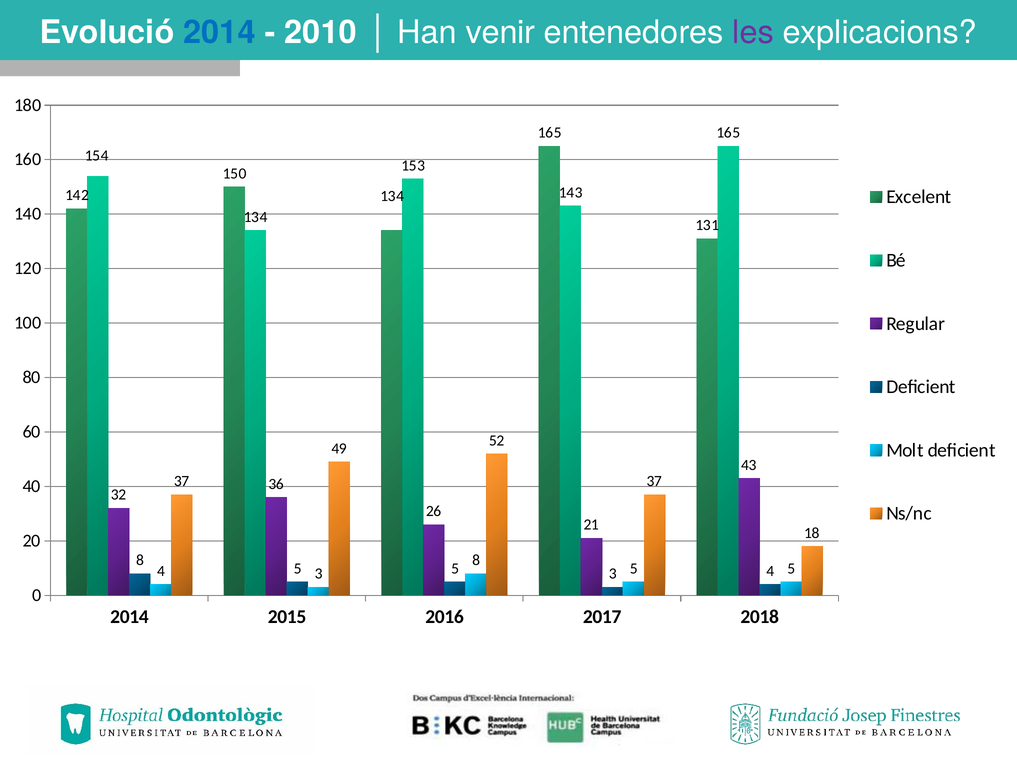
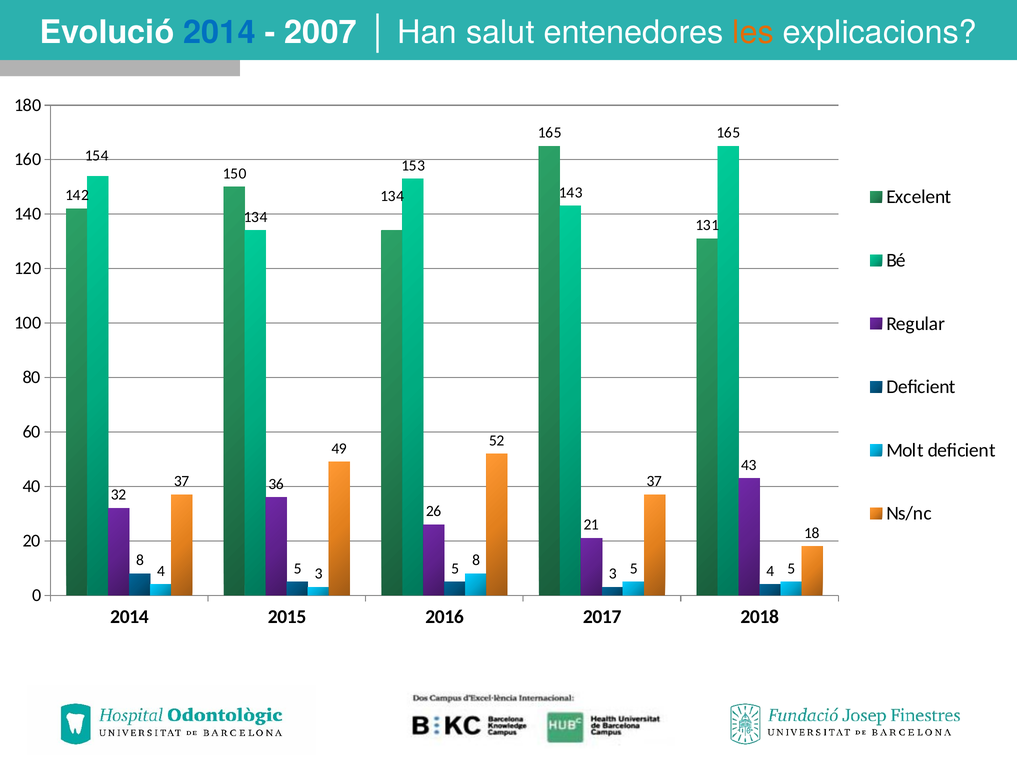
2010: 2010 -> 2007 (321, 32)
venir: venir -> salut (500, 32)
les colour: purple -> orange (753, 32)
